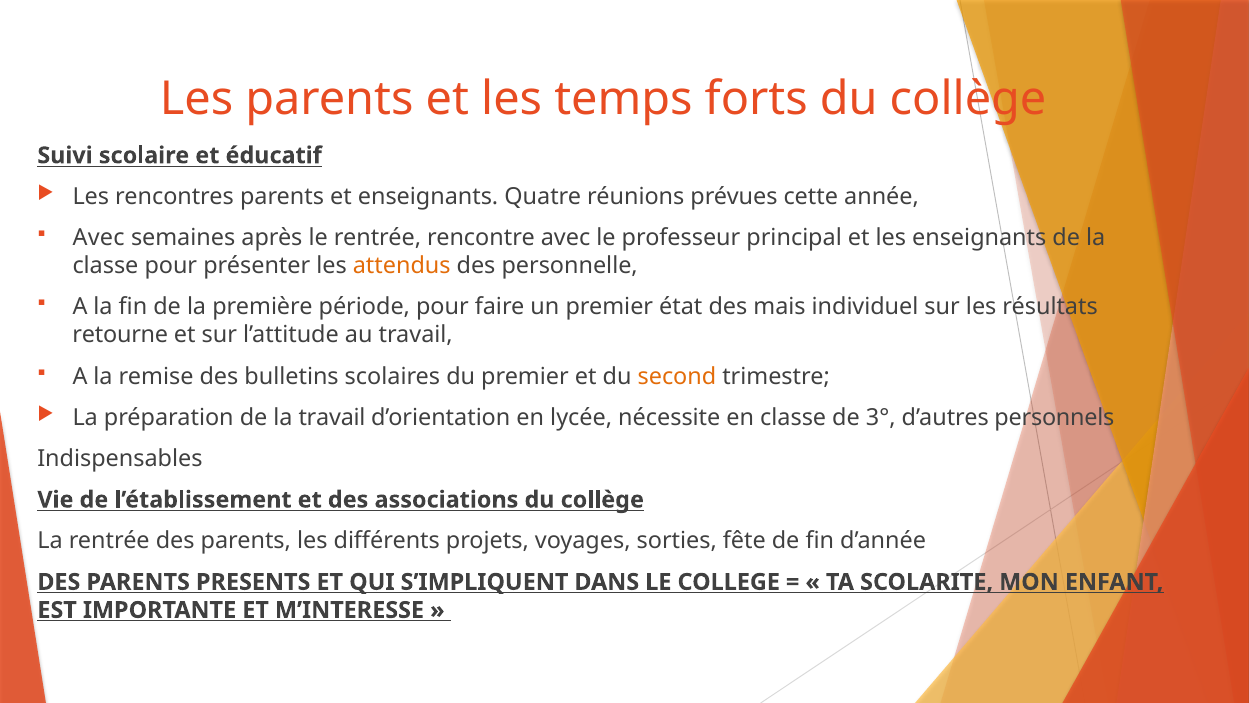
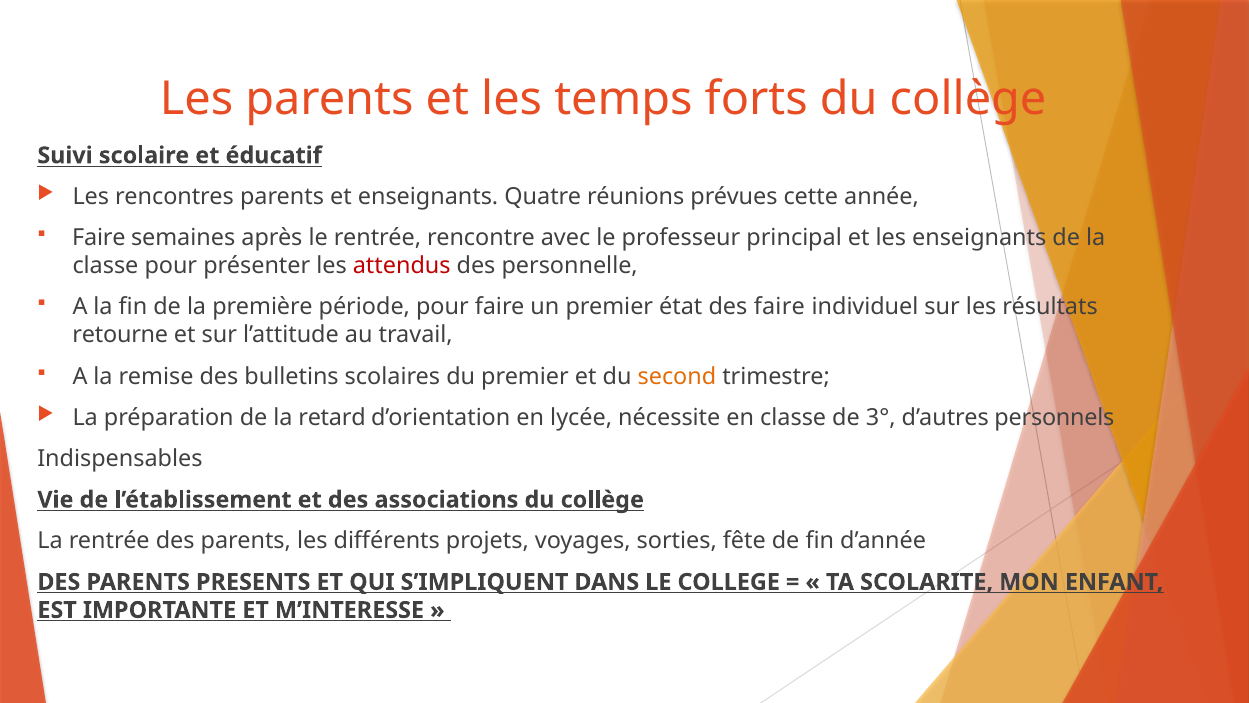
Avec: Avec -> Faire (99, 238)
attendus colour: orange -> red (402, 266)
des mais: mais -> faire (779, 307)
la travail: travail -> retard (332, 417)
